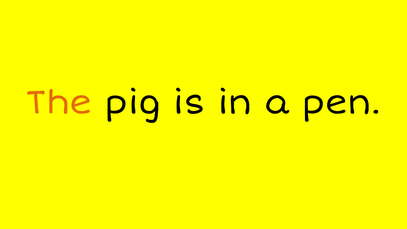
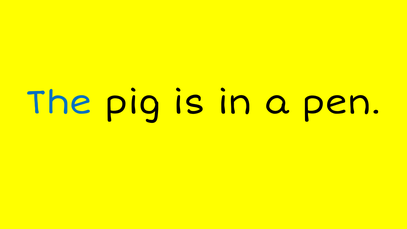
The colour: orange -> blue (59, 102)
